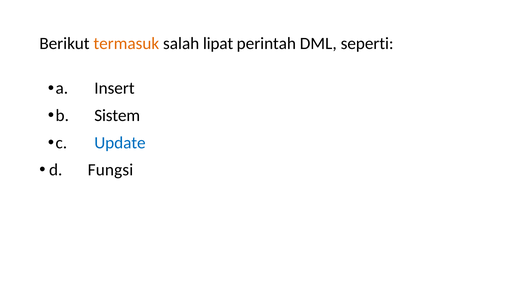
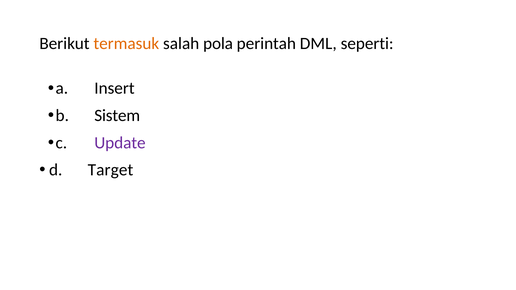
lipat: lipat -> pola (218, 43)
Update colour: blue -> purple (120, 143)
Fungsi: Fungsi -> Target (110, 170)
